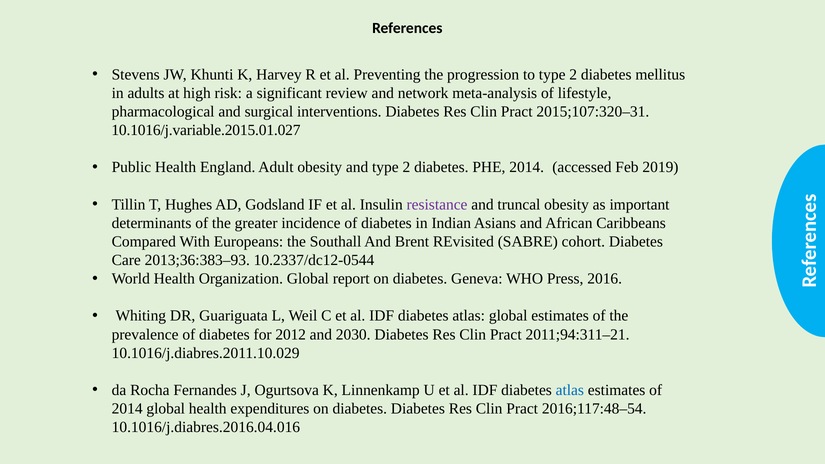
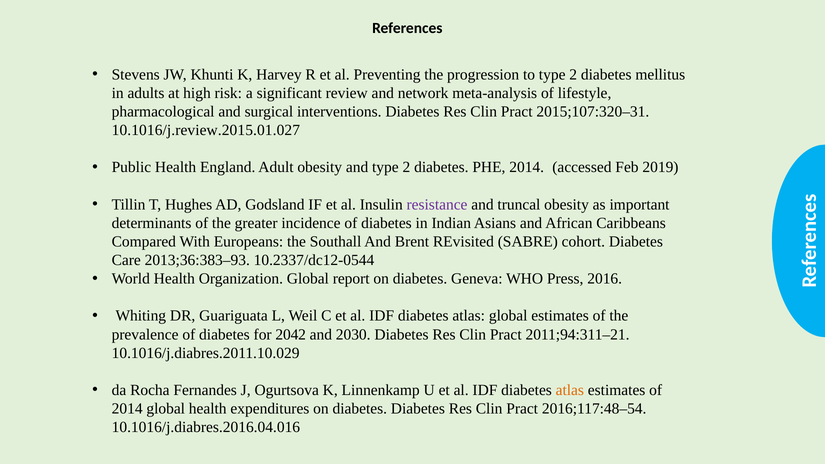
10.1016/j.variable.2015.01.027: 10.1016/j.variable.2015.01.027 -> 10.1016/j.review.2015.01.027 (206, 130)
2012: 2012 -> 2042 (291, 334)
atlas colour: blue -> orange (570, 390)
